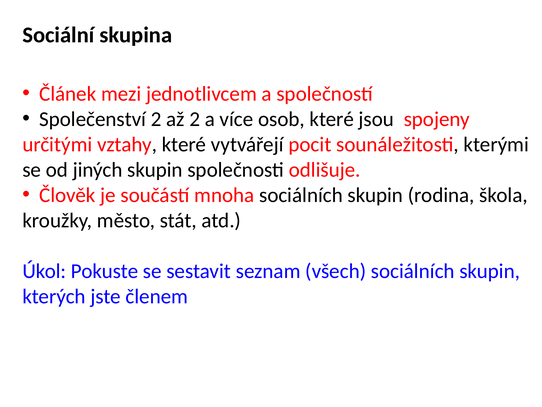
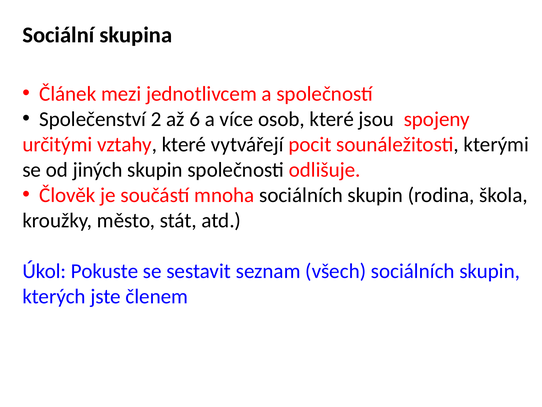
až 2: 2 -> 6 (195, 119)
